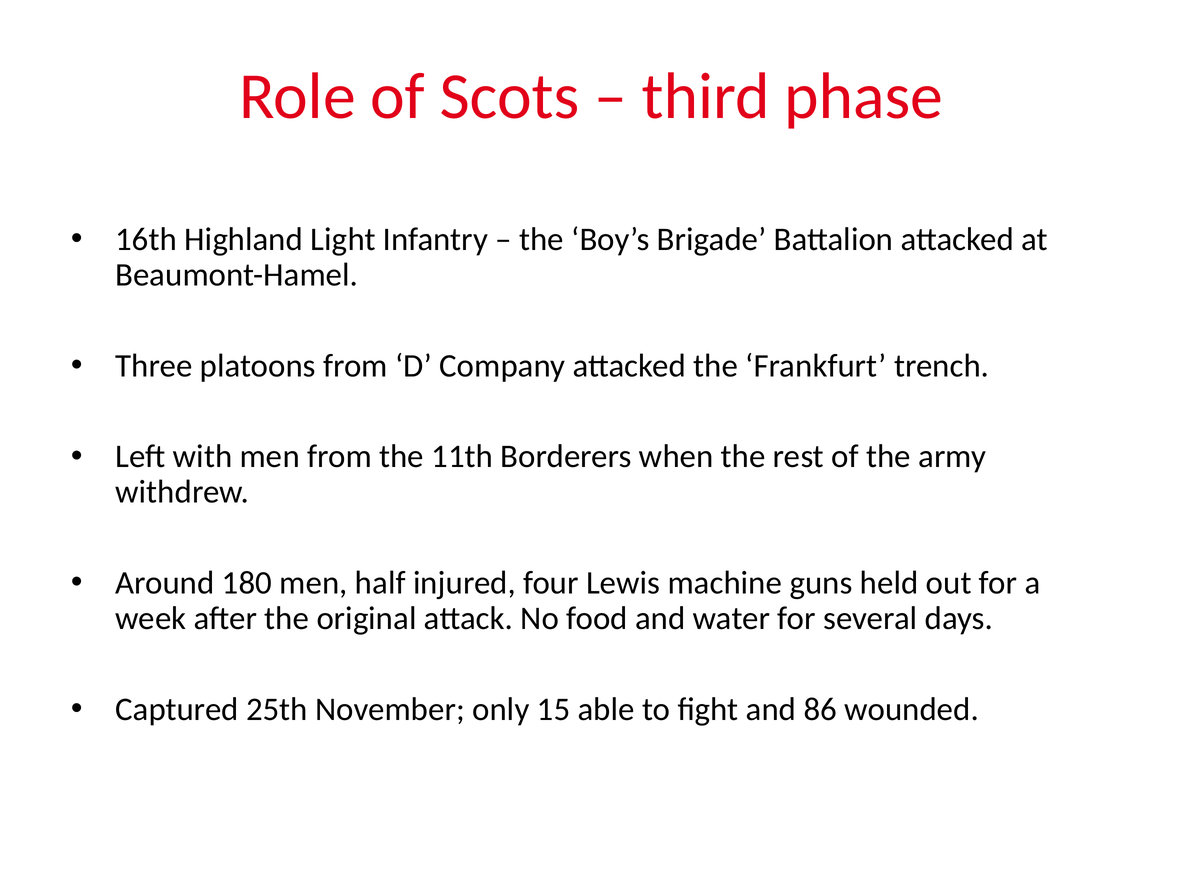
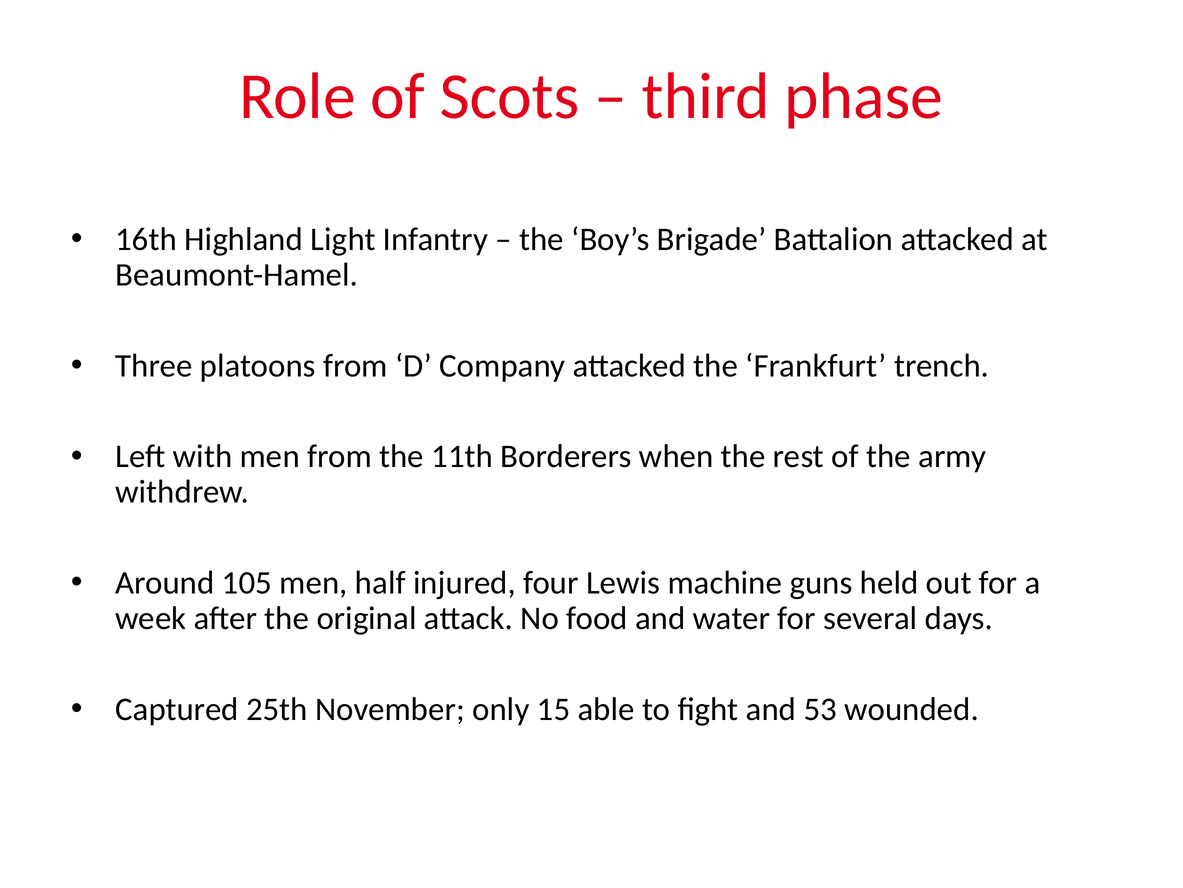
180: 180 -> 105 (247, 582)
86: 86 -> 53 (820, 709)
